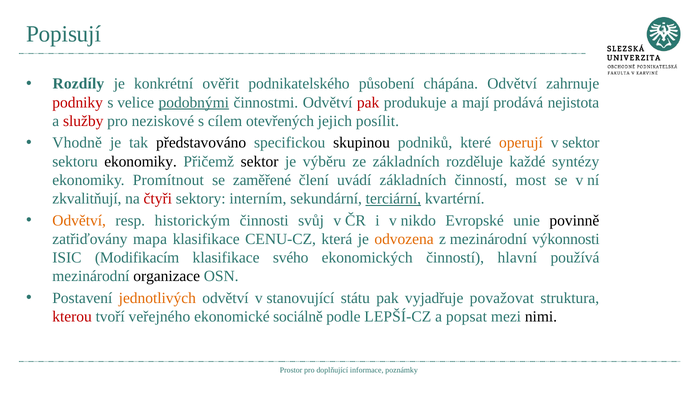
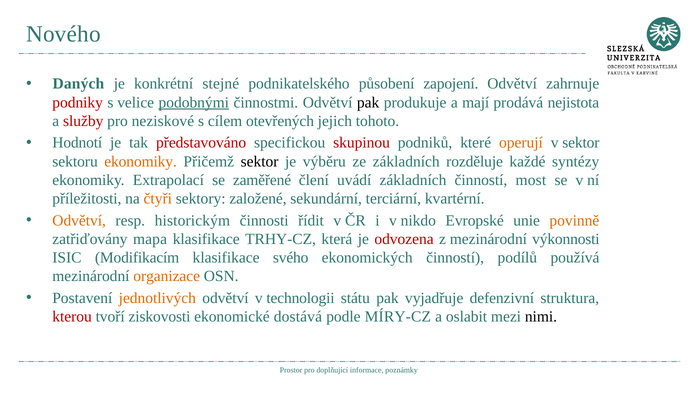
Popisují: Popisují -> Nového (63, 34)
Rozdíly: Rozdíly -> Daných (78, 84)
ověřit: ověřit -> stejné (221, 84)
chápána: chápána -> zapojení (451, 84)
pak colour: red -> black (368, 102)
posílit: posílit -> tohoto (377, 121)
Vhodně: Vhodně -> Hodnotí (77, 143)
představováno colour: black -> red (201, 143)
skupinou colour: black -> red (362, 143)
ekonomiky colour: black -> orange (141, 161)
Promítnout: Promítnout -> Extrapolací (168, 180)
zkvalitňují: zkvalitňují -> příležitosti (87, 198)
čtyři colour: red -> orange (158, 198)
interním: interním -> založené (258, 198)
terciární underline: present -> none (393, 198)
svůj: svůj -> řídit (311, 220)
povinně colour: black -> orange (574, 220)
CENU-CZ: CENU-CZ -> TRHY-CZ (281, 239)
odvozena colour: orange -> red (404, 239)
hlavní: hlavní -> podílů (517, 257)
organizace colour: black -> orange (167, 276)
stanovující: stanovující -> technologii (301, 298)
považovat: považovat -> defenzivní (502, 298)
veřejného: veřejného -> ziskovosti (160, 316)
sociálně: sociálně -> dostává (298, 316)
LEPŠÍ-CZ: LEPŠÍ-CZ -> MÍRY-CZ (398, 316)
popsat: popsat -> oslabit (467, 316)
